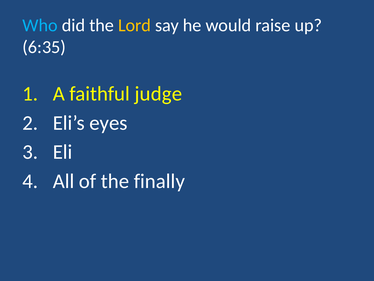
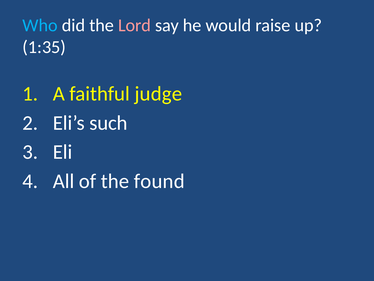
Lord colour: yellow -> pink (135, 25)
6:35: 6:35 -> 1:35 (44, 47)
eyes: eyes -> such (108, 123)
finally: finally -> found (159, 181)
